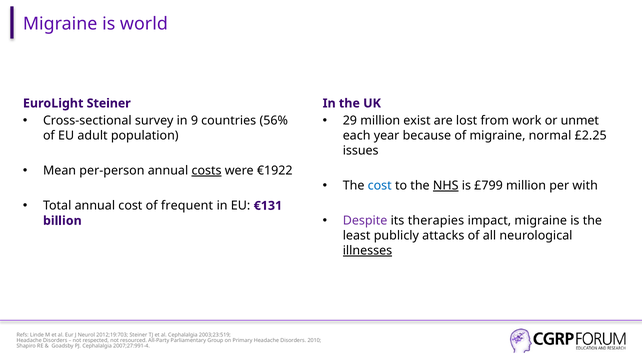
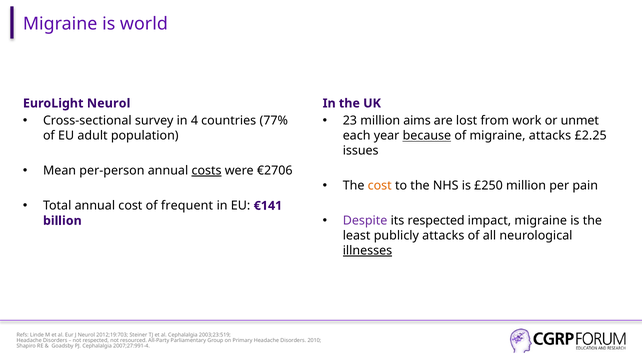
EuroLight Steiner: Steiner -> Neurol (109, 103)
9: 9 -> 4 (194, 121)
56%: 56% -> 77% (274, 121)
29: 29 -> 23 (350, 121)
exist: exist -> aims (417, 121)
because underline: none -> present (427, 136)
migraine normal: normal -> attacks (550, 136)
€1922: €1922 -> €2706 (275, 171)
cost colour: blue -> orange (380, 186)
NHS underline: present -> none (446, 186)
£799: £799 -> £250 (489, 186)
with: with -> pain (585, 186)
€131: €131 -> €141 (268, 206)
its therapies: therapies -> respected (436, 221)
